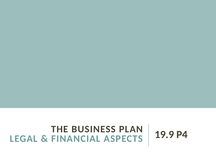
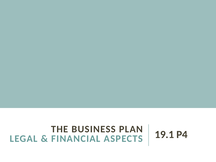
19.9: 19.9 -> 19.1 (164, 135)
